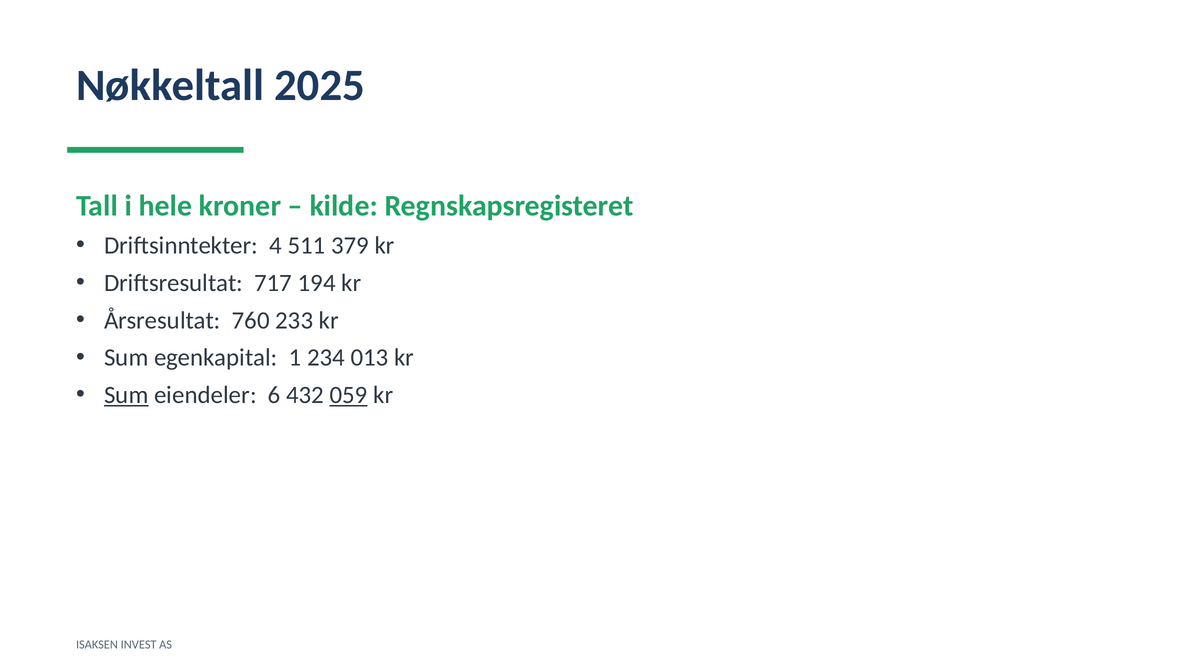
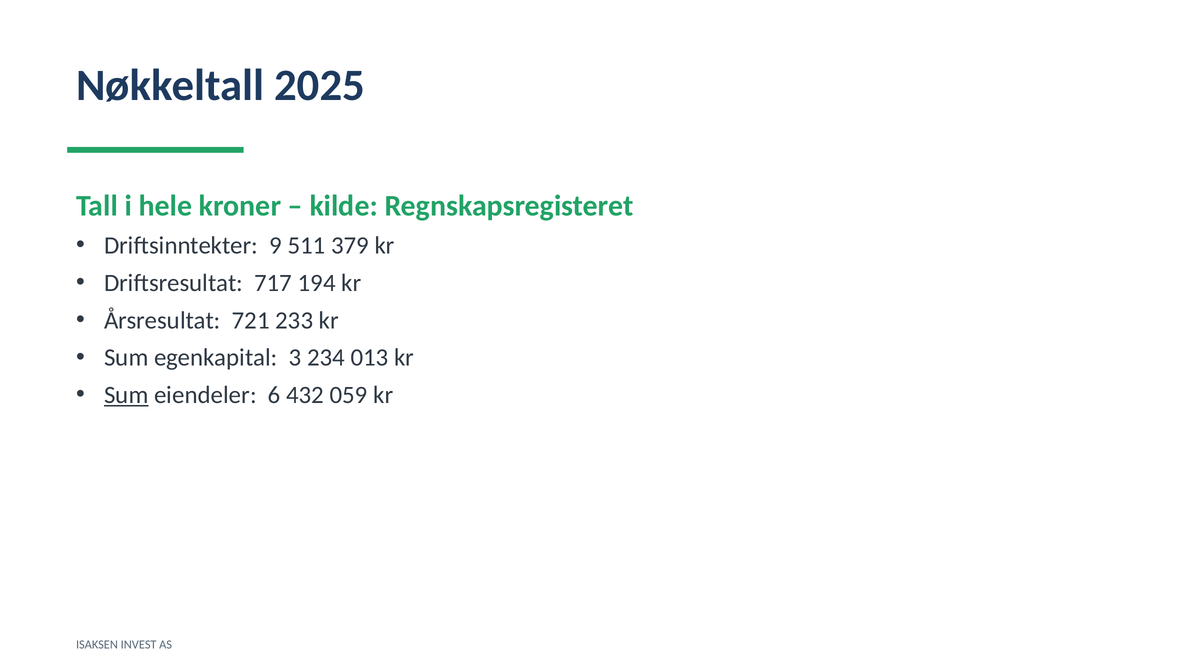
4: 4 -> 9 (276, 246)
760: 760 -> 721 (251, 320)
1: 1 -> 3 (295, 358)
059 underline: present -> none (349, 395)
